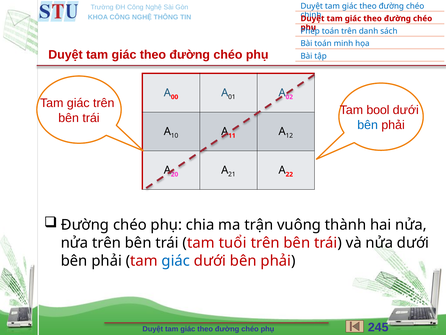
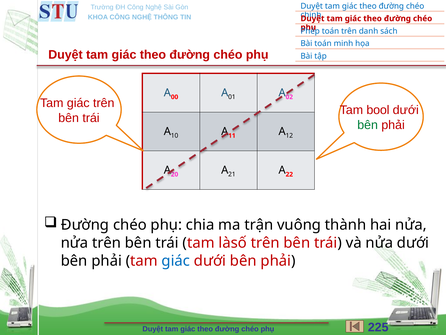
bên colour: blue -> green (368, 125)
tuổi: tuổi -> làsố (233, 243)
245: 245 -> 225 (378, 327)
